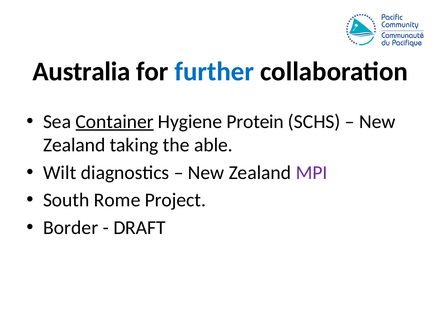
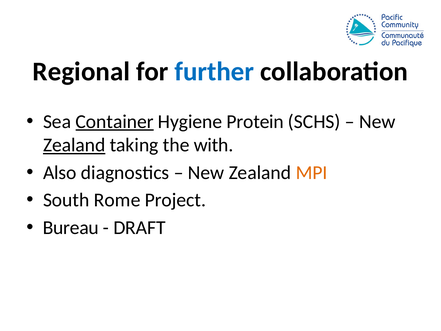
Australia: Australia -> Regional (81, 72)
Zealand underline: none -> present (74, 145)
able: able -> with (214, 145)
Wilt: Wilt -> Also (60, 173)
MPI colour: purple -> orange (312, 173)
Border: Border -> Bureau (71, 227)
